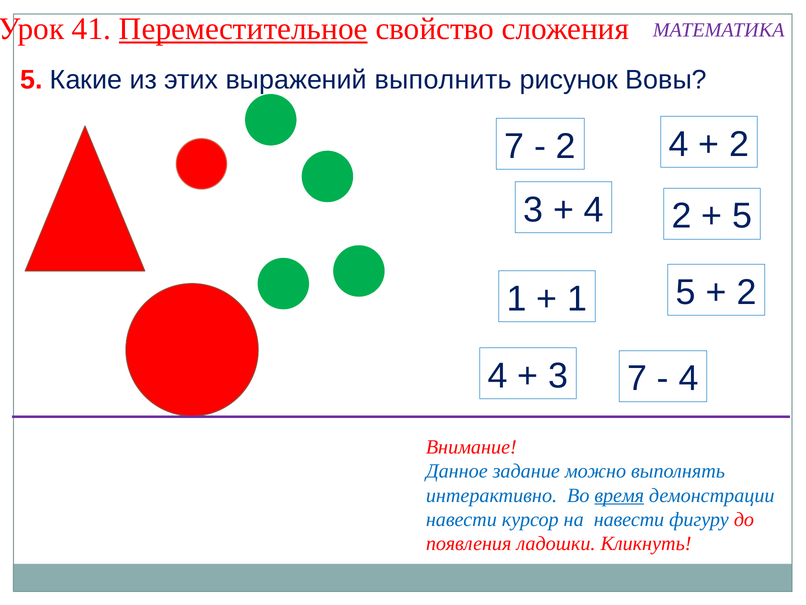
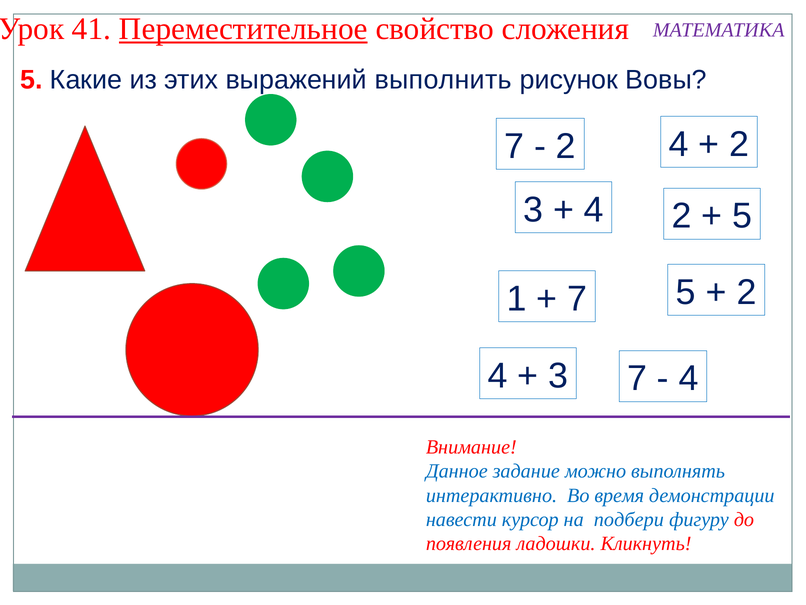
1: 1 -> 7 (577, 298)
время underline: present -> none (619, 495)
на навести: навести -> подбери (629, 519)
